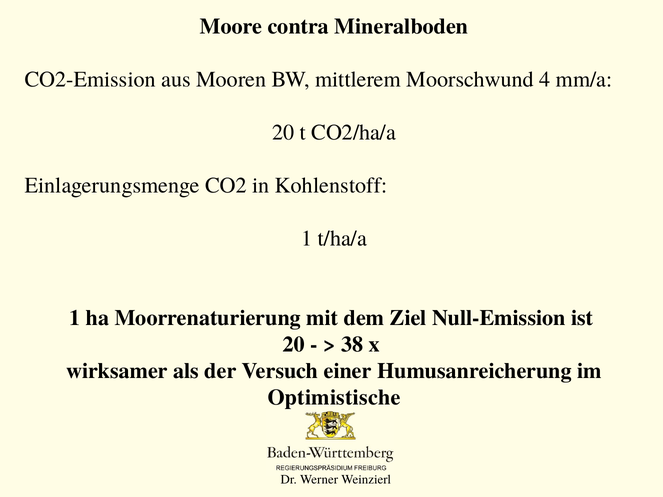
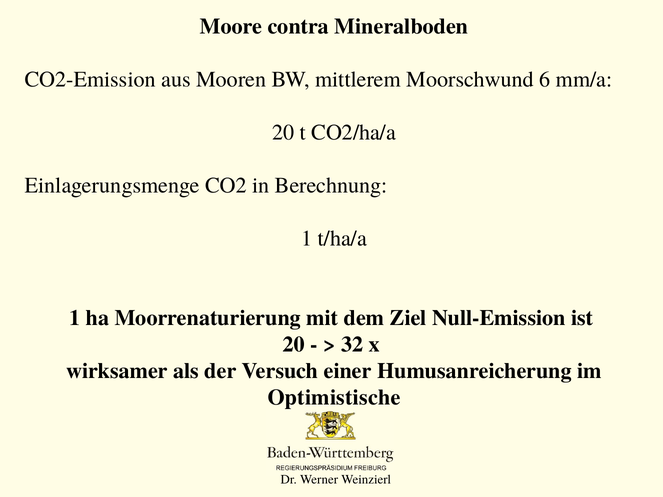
4: 4 -> 6 (545, 80)
Kohlenstoff: Kohlenstoff -> Berechnung (331, 186)
38: 38 -> 32 (352, 345)
